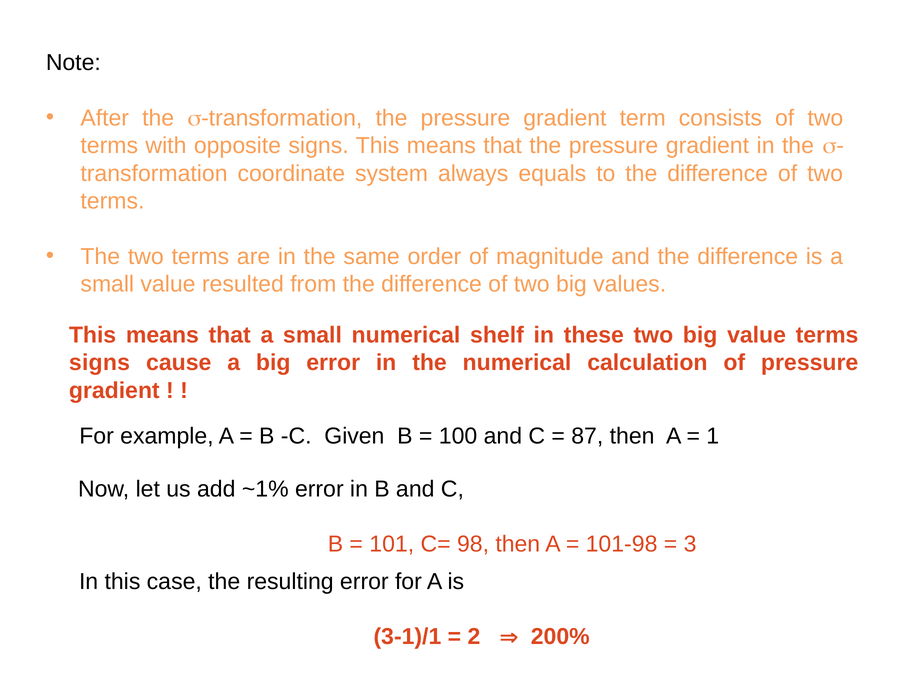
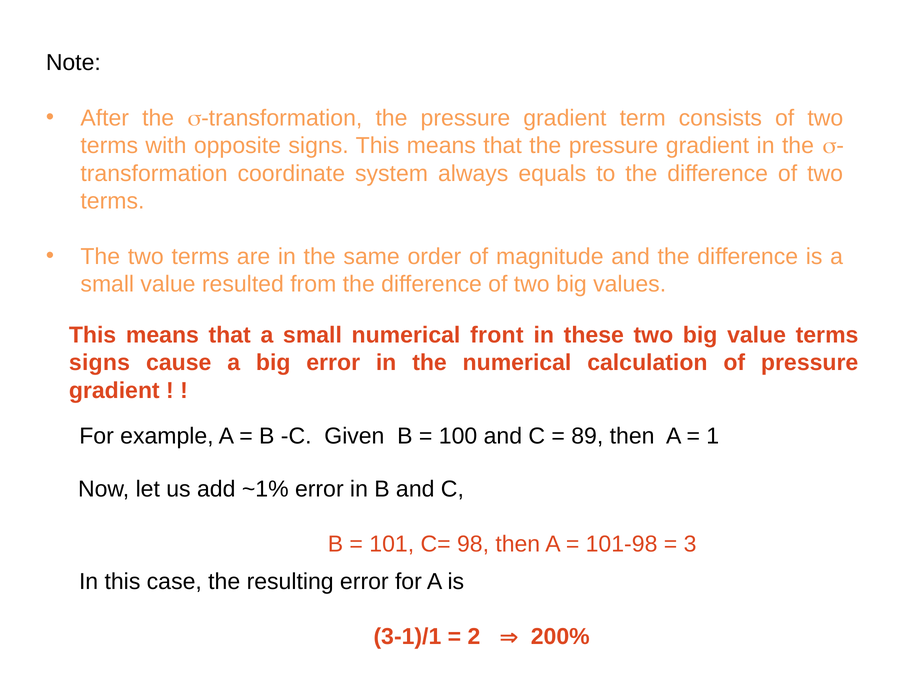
shelf: shelf -> front (497, 335)
87: 87 -> 89 (587, 436)
